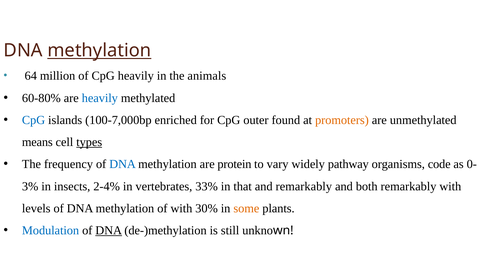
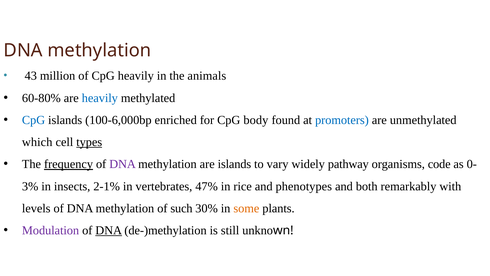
methylation underline: present -> none (99, 50)
64: 64 -> 43 (31, 76)
100-7,000bp: 100-7,000bp -> 100-6,000bp (118, 120)
outer: outer -> body (256, 120)
promoters colour: orange -> blue (342, 120)
means: means -> which (37, 142)
frequency underline: none -> present (69, 164)
DNA colour: blue -> purple (123, 164)
are protein: protein -> islands (234, 164)
2-4%: 2-4% -> 2-1% (107, 186)
33%: 33% -> 47% (207, 186)
that: that -> rice (243, 186)
and remarkably: remarkably -> phenotypes (304, 186)
of with: with -> such (181, 208)
Modulation colour: blue -> purple (51, 230)
